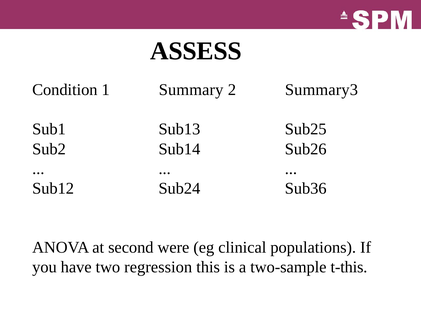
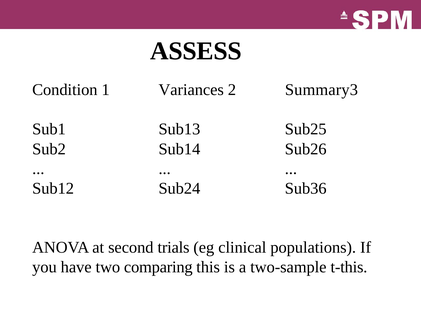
Summary: Summary -> Variances (191, 90)
were: were -> trials (174, 247)
regression: regression -> comparing (158, 267)
